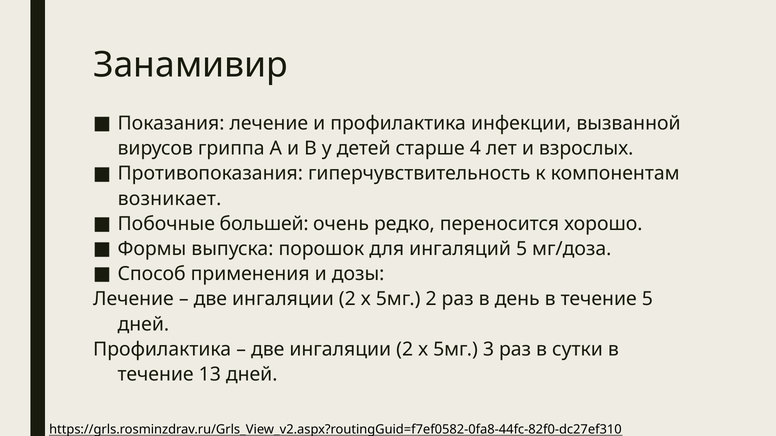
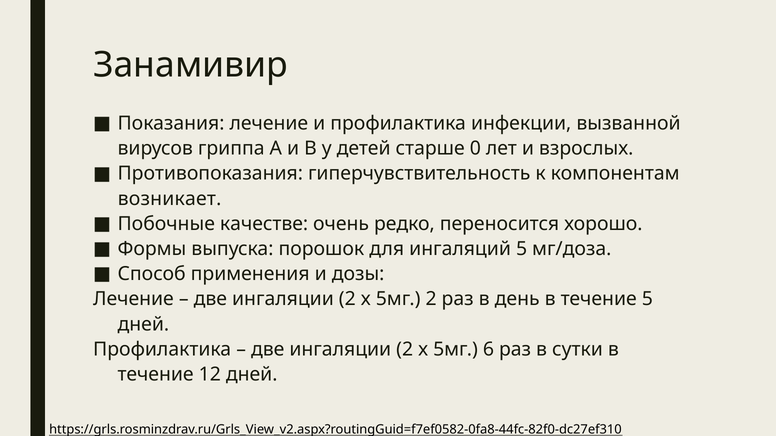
4: 4 -> 0 (475, 149)
большей: большей -> качестве (264, 224)
3: 3 -> 6 (488, 350)
13: 13 -> 12 (210, 375)
